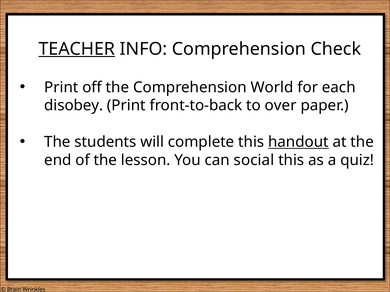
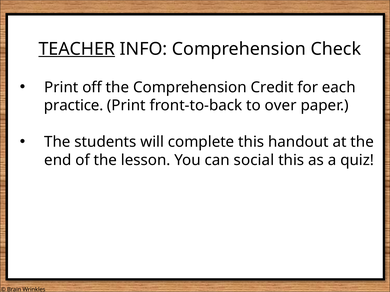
World: World -> Credit (272, 87)
disobey: disobey -> practice (74, 106)
handout underline: present -> none (298, 142)
